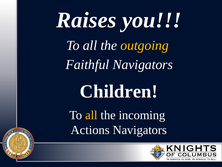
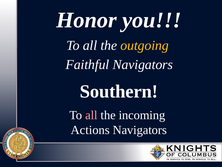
Raises: Raises -> Honor (86, 20)
Children: Children -> Southern (119, 91)
all colour: yellow -> pink (91, 115)
